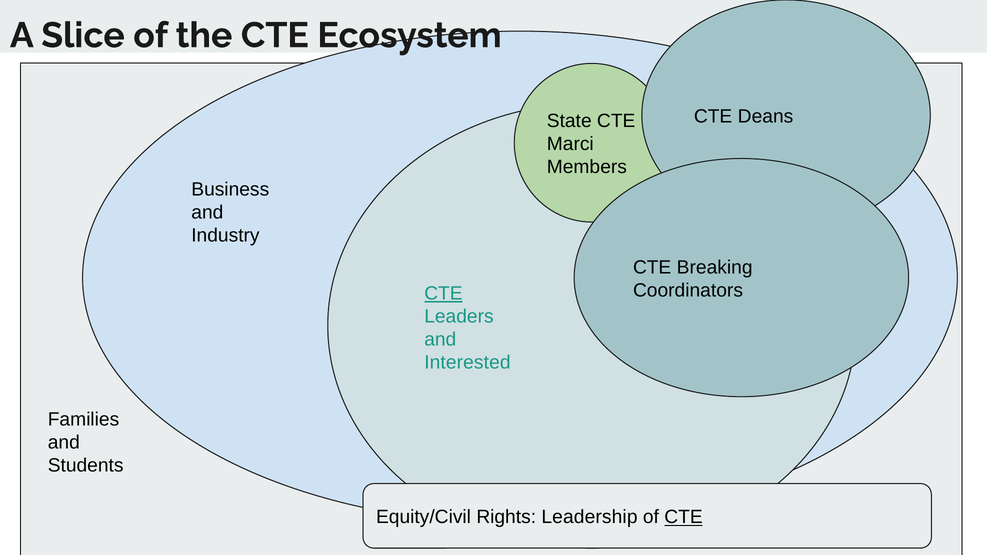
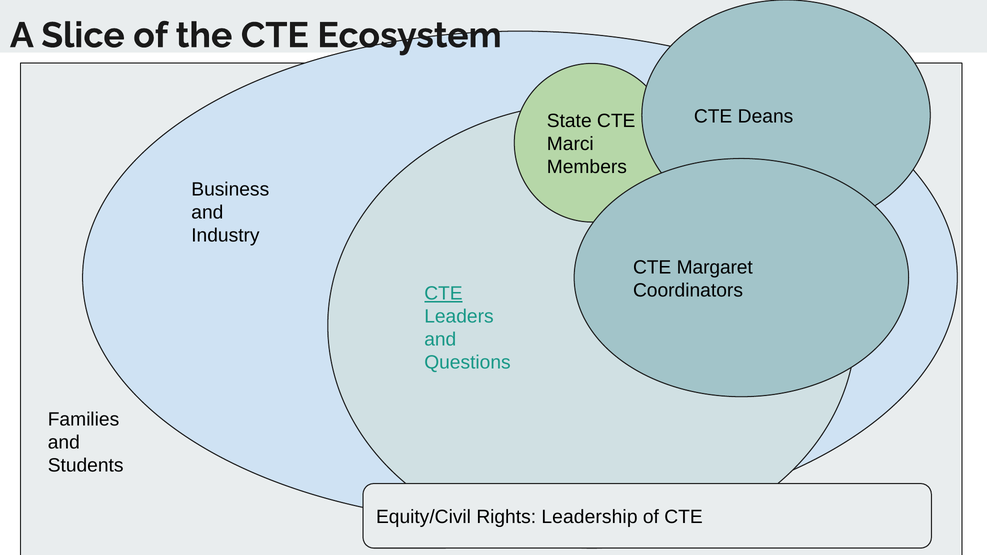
Breaking: Breaking -> Margaret (715, 267)
Interested: Interested -> Questions (467, 363)
CTE underline: present -> none (683, 517)
